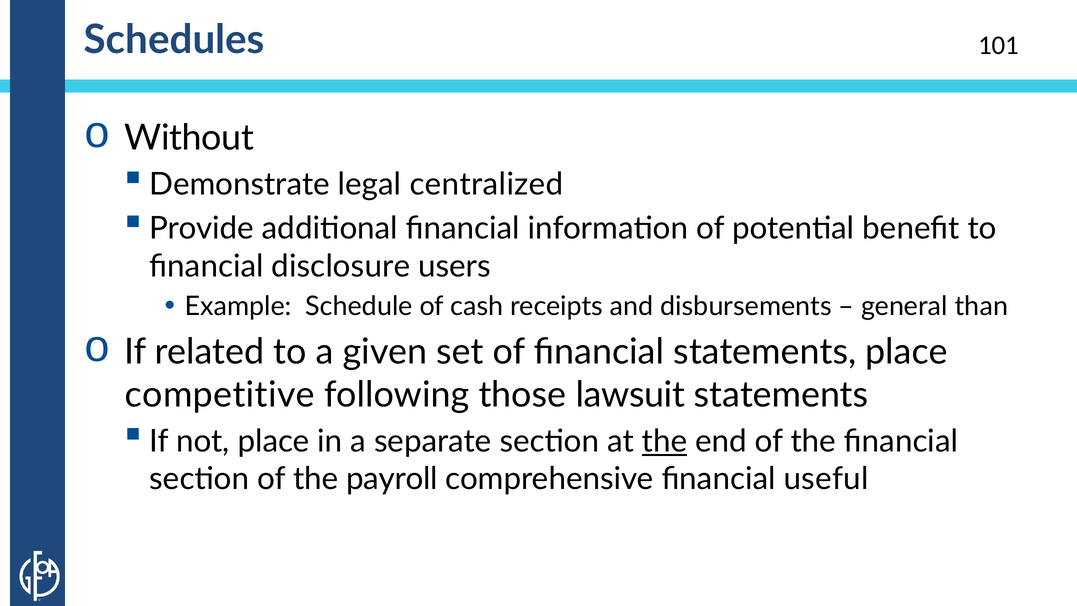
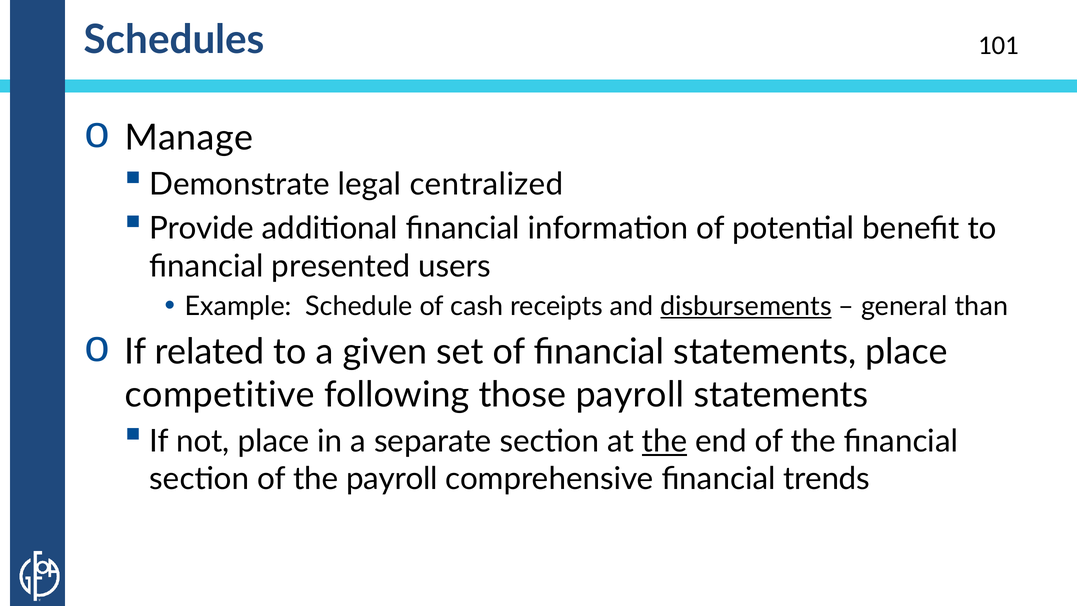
Without: Without -> Manage (189, 138)
disclosure: disclosure -> presented (341, 266)
disbursements underline: none -> present (746, 306)
those lawsuit: lawsuit -> payroll (630, 395)
useful: useful -> trends (826, 479)
